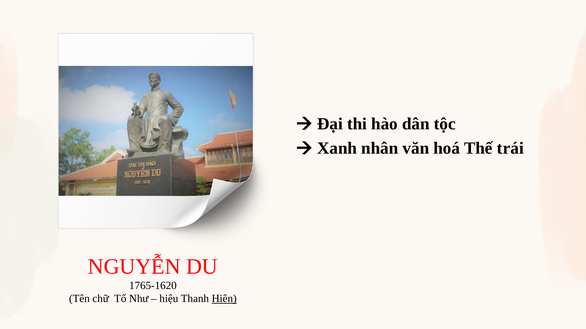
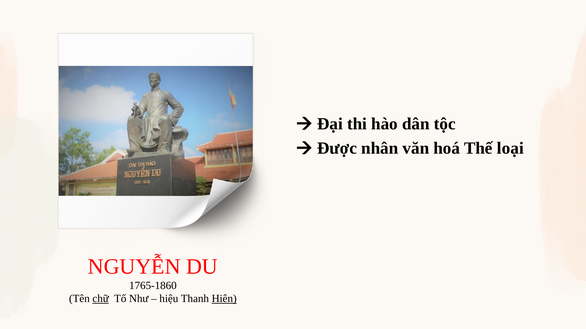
Xanh: Xanh -> Được (337, 149)
trái: trái -> loại (510, 149)
1765-1620: 1765-1620 -> 1765-1860 (153, 286)
chữ underline: none -> present (101, 299)
